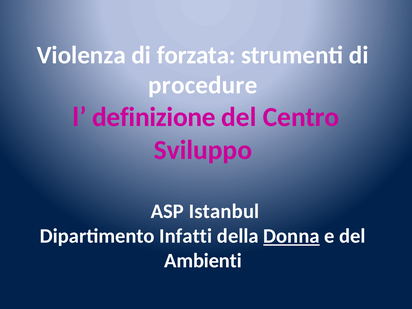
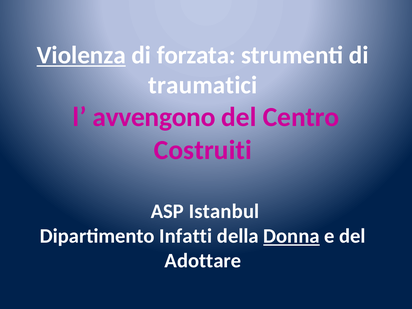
Violenza underline: none -> present (81, 55)
procedure: procedure -> traumatici (203, 85)
definizione: definizione -> avvengono (154, 117)
Sviluppo: Sviluppo -> Costruiti (203, 150)
Ambienti: Ambienti -> Adottare (203, 261)
